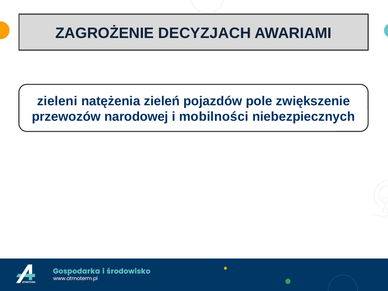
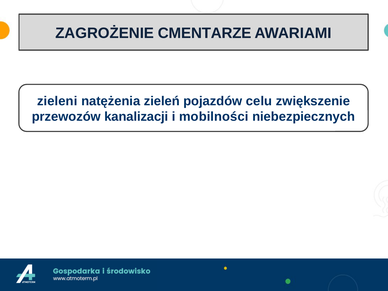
DECYZJACH: DECYZJACH -> CMENTARZE (205, 33)
pole: pole -> celu (259, 101)
narodowej: narodowej -> kanalizacji (136, 117)
